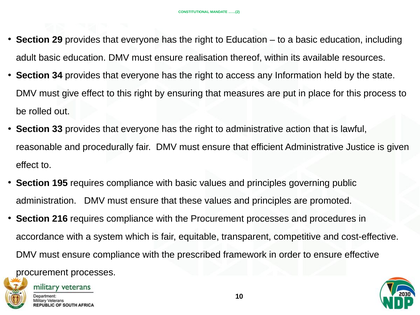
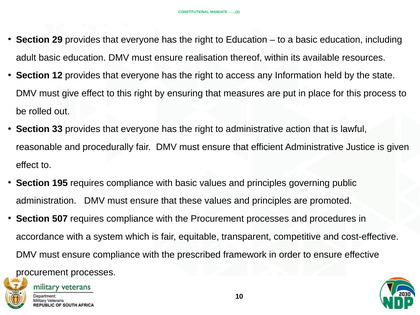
34: 34 -> 12 (57, 76)
216: 216 -> 507 (60, 219)
